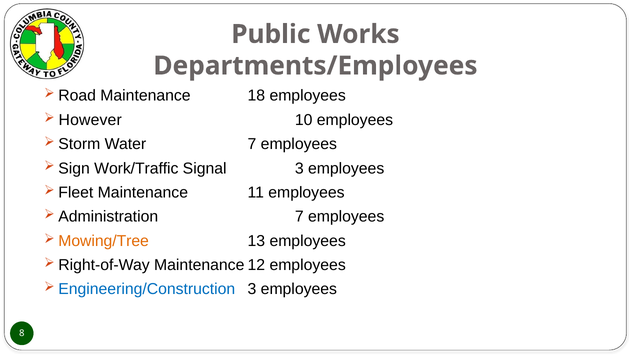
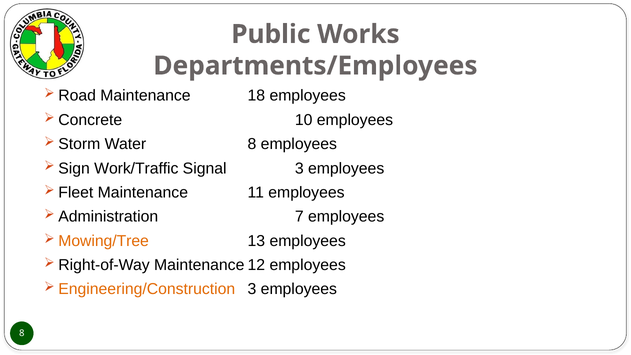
However: However -> Concrete (90, 120)
Water 7: 7 -> 8 (252, 144)
Engineering/Construction colour: blue -> orange (147, 289)
